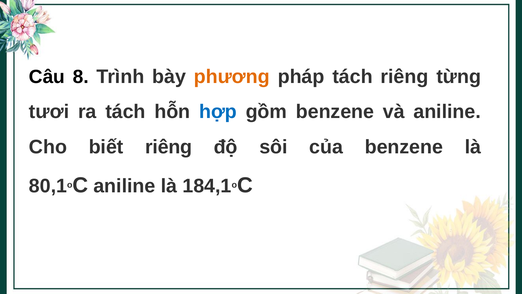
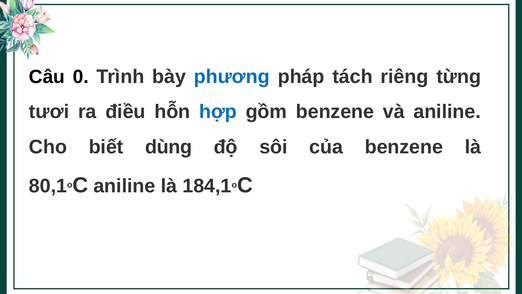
8: 8 -> 0 (81, 77)
phương colour: orange -> blue (232, 76)
ra tách: tách -> điều (125, 112)
biết riêng: riêng -> dùng (169, 147)
